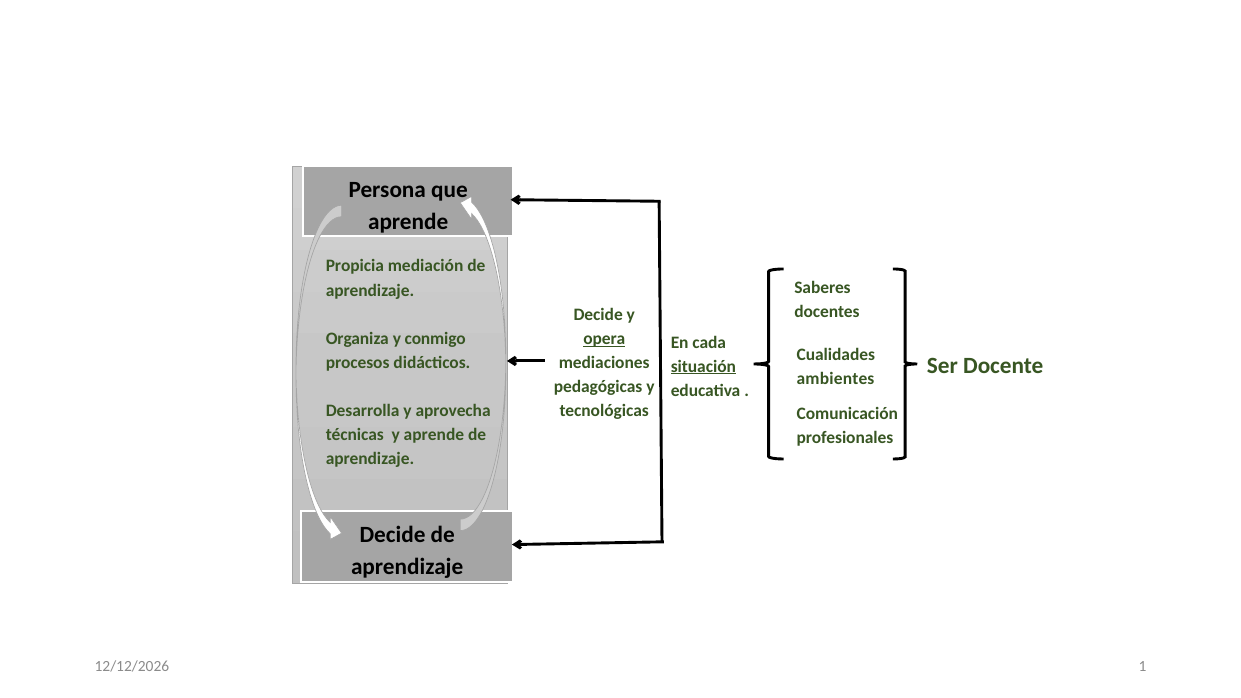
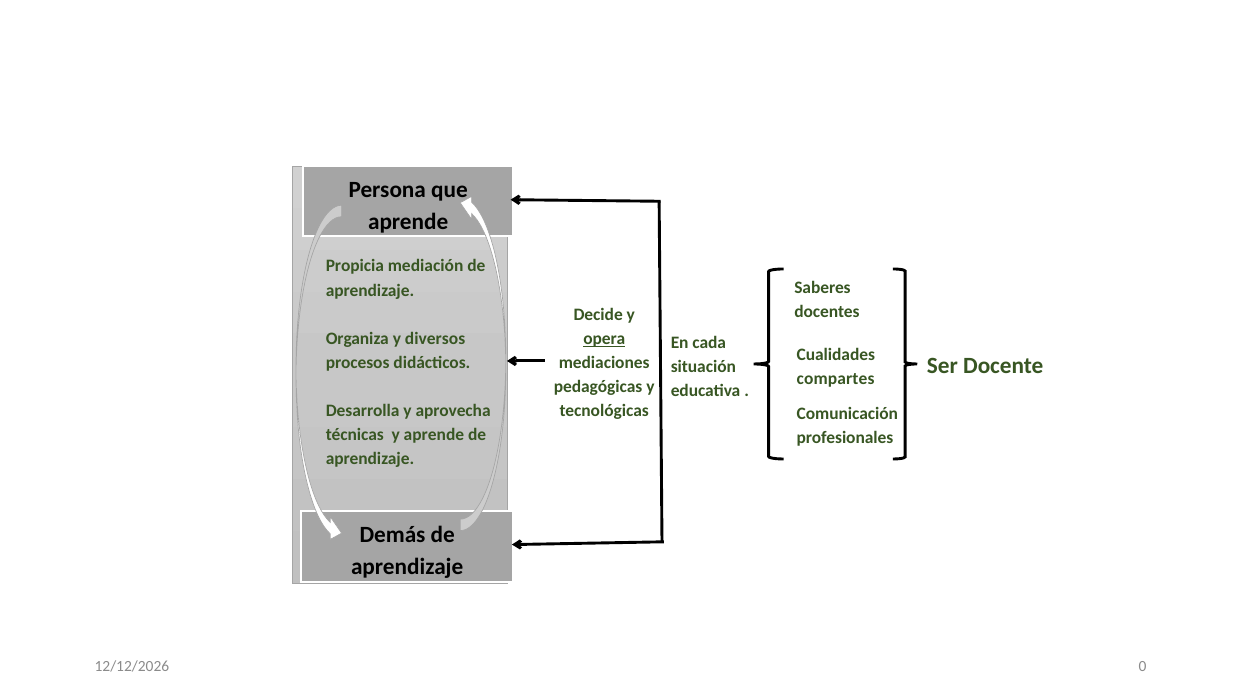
conmigo: conmigo -> diversos (435, 338)
situación underline: present -> none (703, 366)
ambientes: ambientes -> compartes (836, 379)
Decide: Decide -> Demás (393, 534)
1: 1 -> 0 (1143, 666)
